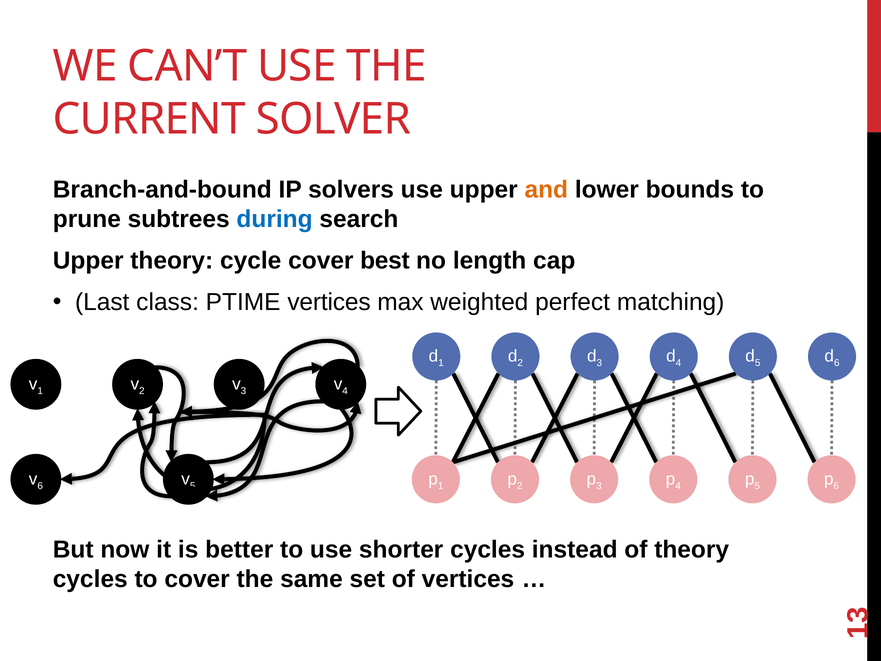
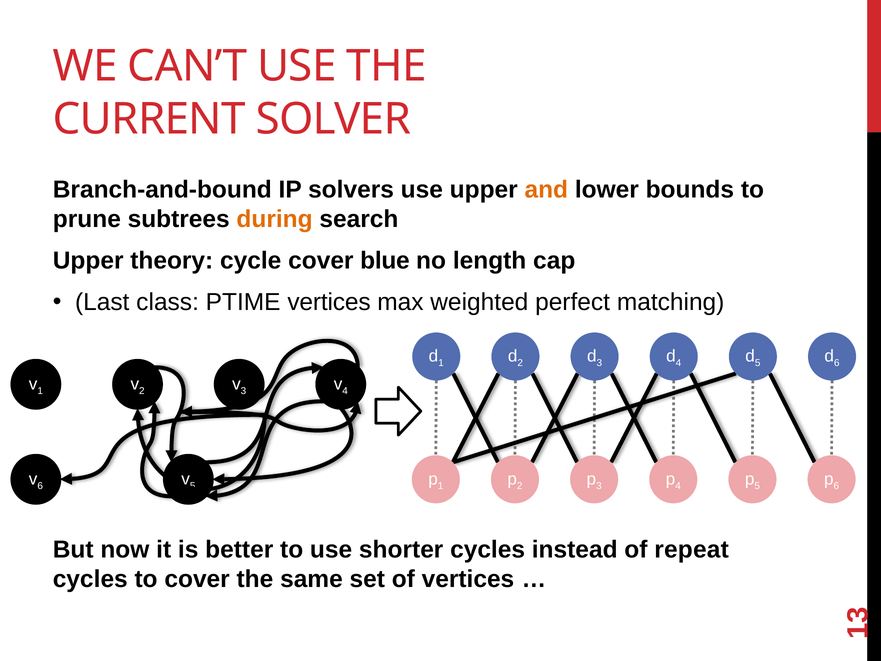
during colour: blue -> orange (275, 219)
best: best -> blue (385, 261)
of theory: theory -> repeat (692, 550)
